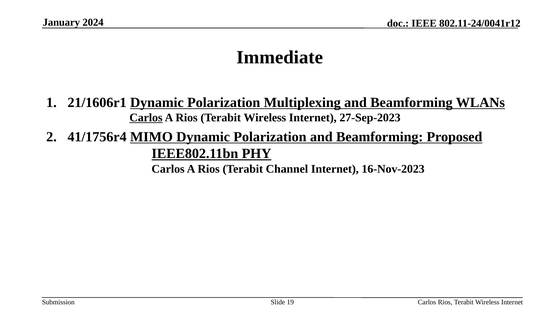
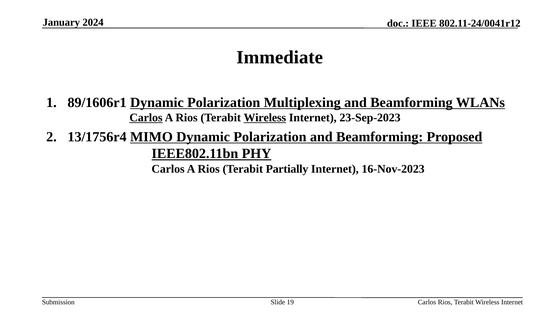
21/1606r1: 21/1606r1 -> 89/1606r1 (97, 102)
Wireless underline: none -> present (265, 118)
27-Sep-2023: 27-Sep-2023 -> 23-Sep-2023 (370, 118)
41/1756r4: 41/1756r4 -> 13/1756r4 (97, 137)
Channel: Channel -> Partially (287, 169)
